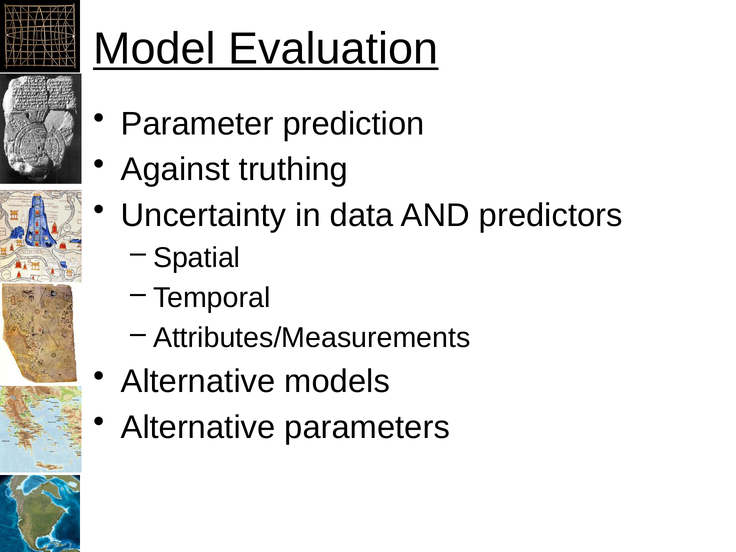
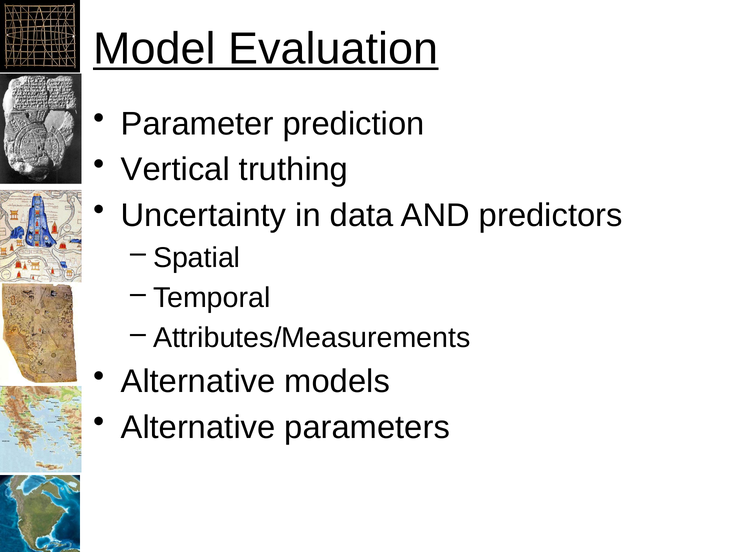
Against: Against -> Vertical (175, 170)
